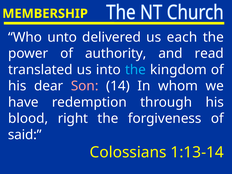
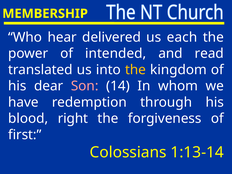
unto: unto -> hear (62, 37)
authority: authority -> intended (116, 54)
the colour: light blue -> yellow (136, 70)
said: said -> first (25, 135)
